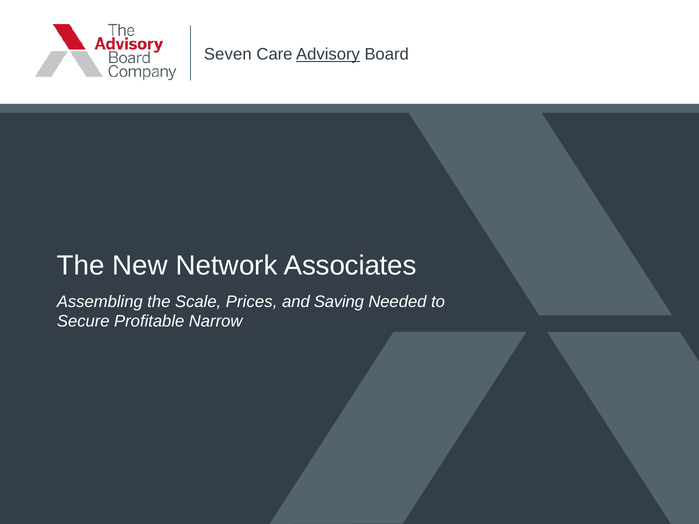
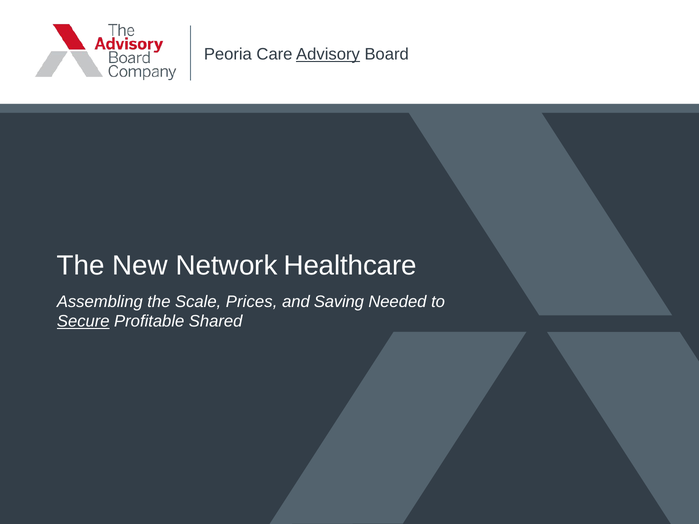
Seven: Seven -> Peoria (228, 54)
Associates: Associates -> Healthcare (350, 266)
Secure underline: none -> present (83, 322)
Narrow: Narrow -> Shared (216, 322)
